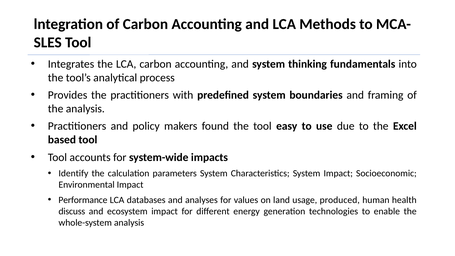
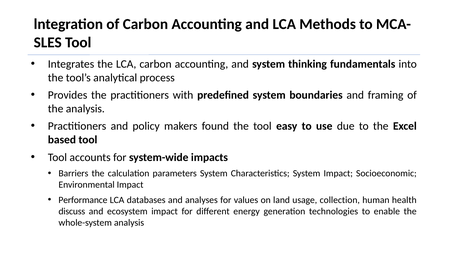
Identify: Identify -> Barriers (73, 173)
produced: produced -> collection (340, 200)
